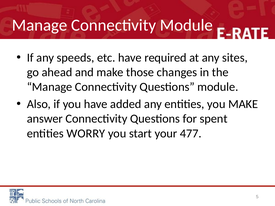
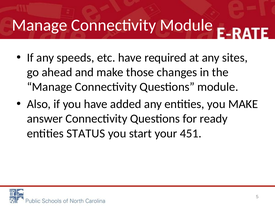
spent: spent -> ready (214, 119)
WORRY: WORRY -> STATUS (86, 134)
477: 477 -> 451 (191, 134)
